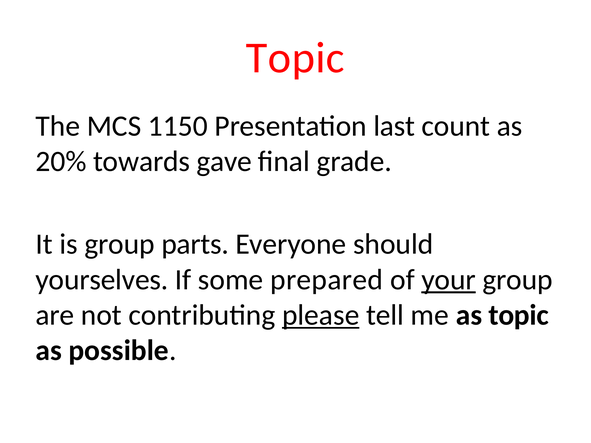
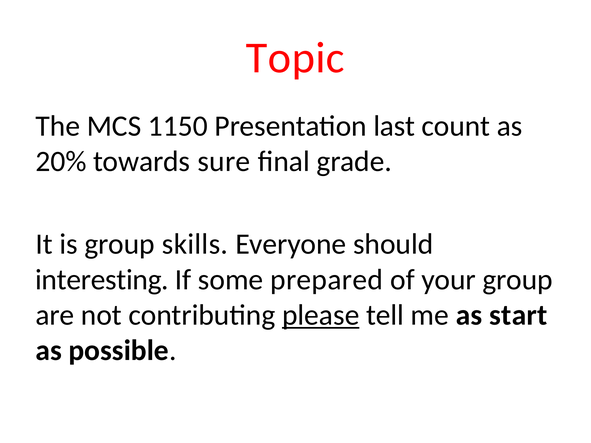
gave: gave -> sure (224, 162)
parts: parts -> skills (195, 244)
yourselves: yourselves -> interesting (102, 280)
your underline: present -> none (449, 280)
as topic: topic -> start (518, 315)
